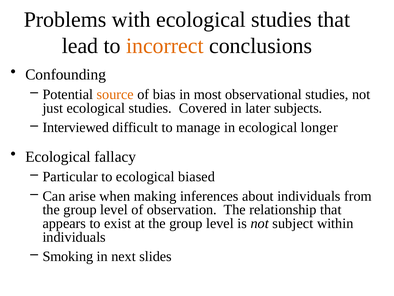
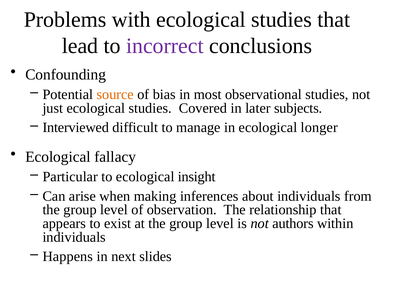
incorrect colour: orange -> purple (165, 46)
biased: biased -> insight (197, 176)
subject: subject -> authors (293, 223)
Smoking: Smoking -> Happens (68, 256)
